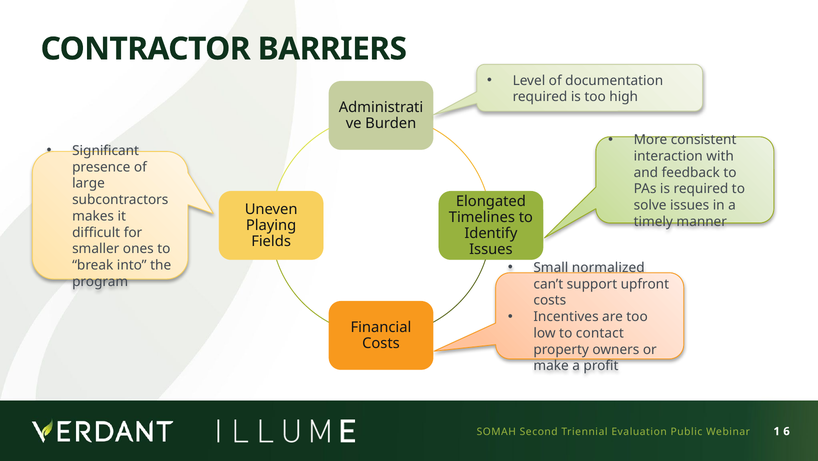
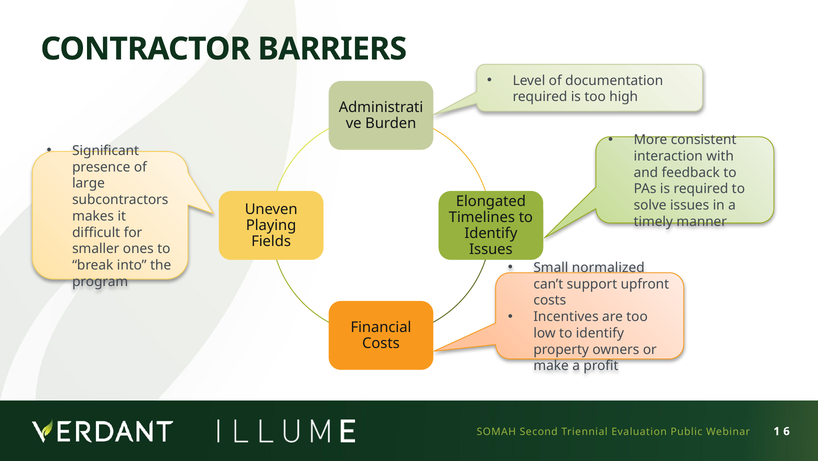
low to contact: contact -> identify (600, 333)
